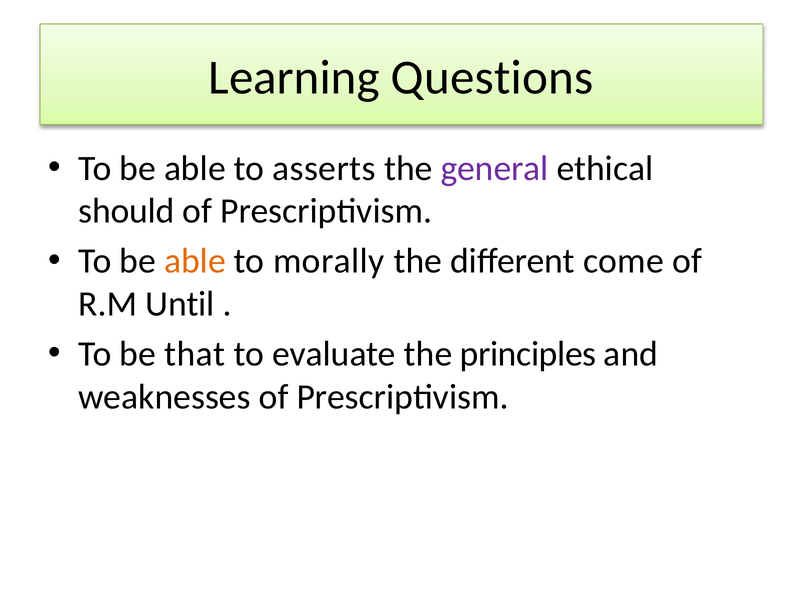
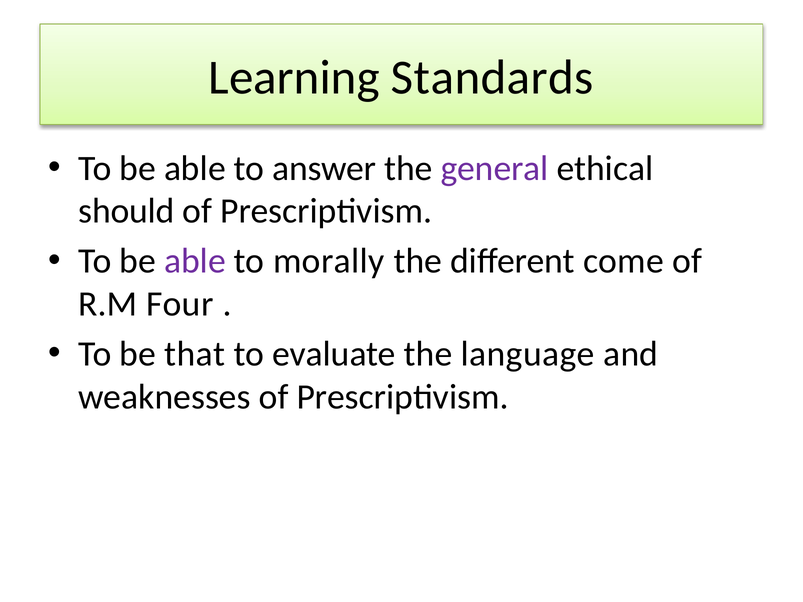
Questions: Questions -> Standards (492, 78)
asserts: asserts -> answer (324, 168)
able colour: orange -> purple (195, 261)
Until: Until -> Four (180, 304)
principles: principles -> language (528, 354)
